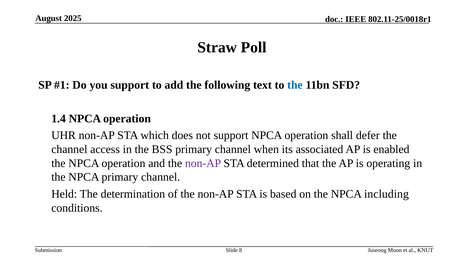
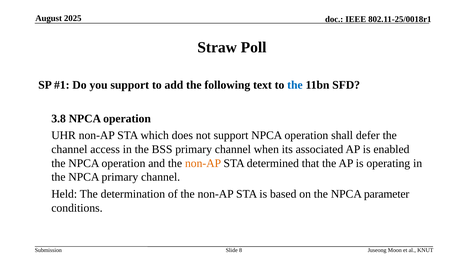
1.4: 1.4 -> 3.8 (59, 119)
non-AP colour: purple -> orange (203, 163)
including: including -> parameter (387, 194)
